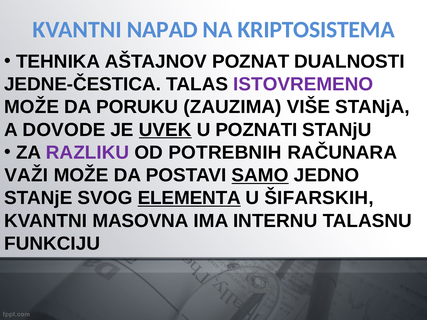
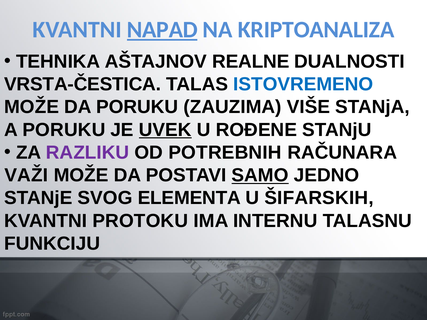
NAPAD underline: none -> present (162, 30)
KRIPTOSISTEMA: KRIPTOSISTEMA -> KRIPTOANALIZA (316, 30)
POZNAT: POZNAT -> REALNE (251, 62)
JEDNE-ČESTICA: JEDNE-ČESTICA -> VRSTA-ČESTICA (83, 84)
ISTOVREMENO colour: purple -> blue (303, 84)
A DOVODE: DOVODE -> PORUKU (64, 130)
POZNATI: POZNATI -> ROĐENE (256, 130)
ELEMENTA underline: present -> none (189, 198)
MASOVNA: MASOVNA -> PROTOKU (140, 221)
